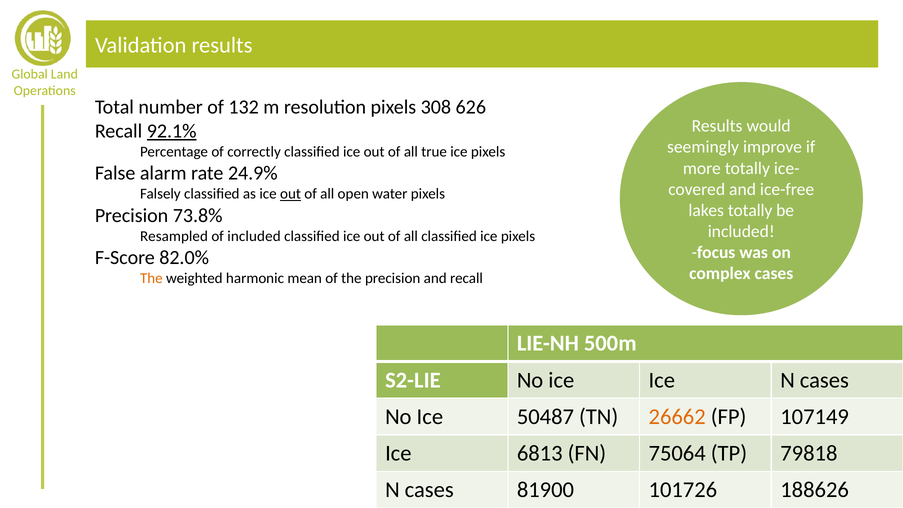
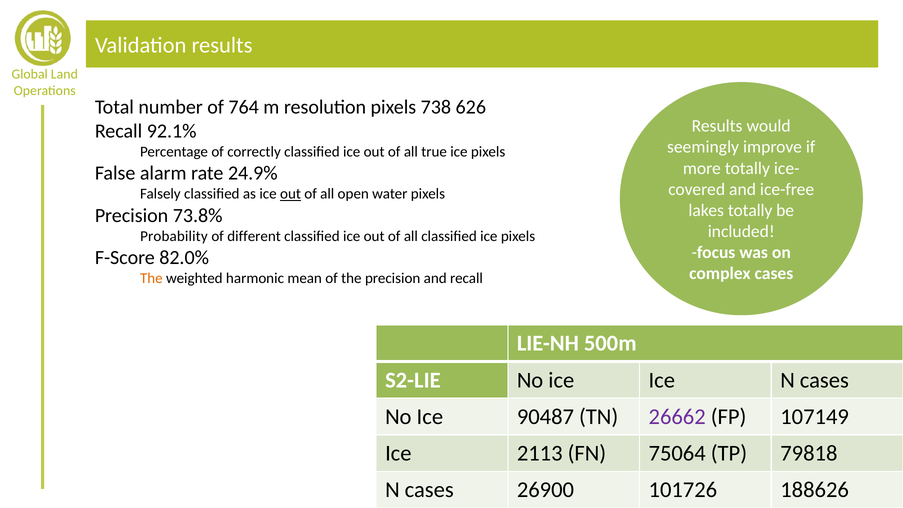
132: 132 -> 764 (244, 107)
308: 308 -> 738 (436, 107)
92.1% underline: present -> none (172, 131)
Resampled: Resampled -> Probability (174, 236)
of included: included -> different (254, 236)
50487: 50487 -> 90487 (545, 417)
26662 colour: orange -> purple (677, 417)
6813: 6813 -> 2113 (540, 453)
81900: 81900 -> 26900 (545, 490)
